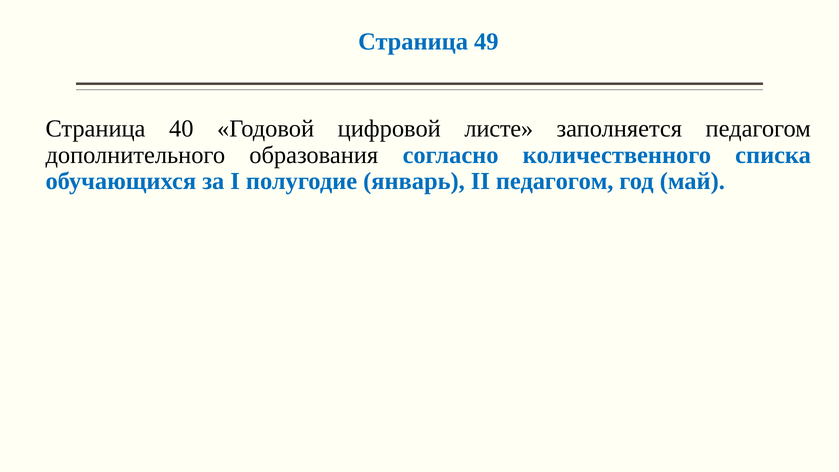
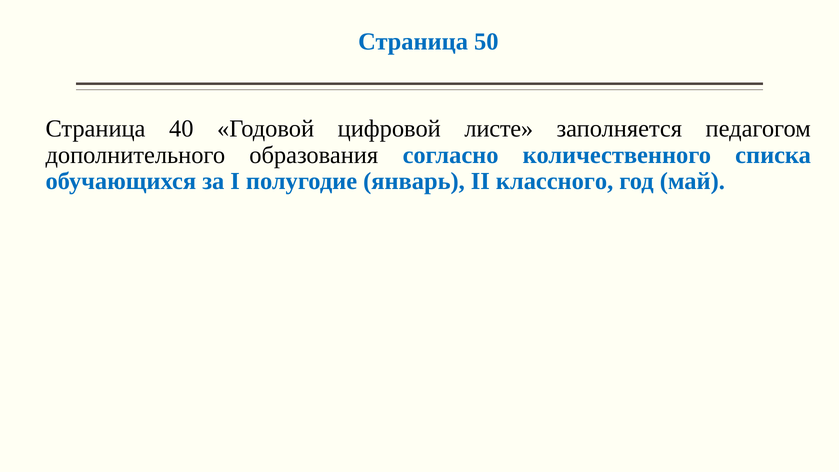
49: 49 -> 50 (486, 42)
II педагогом: педагогом -> классного (555, 181)
